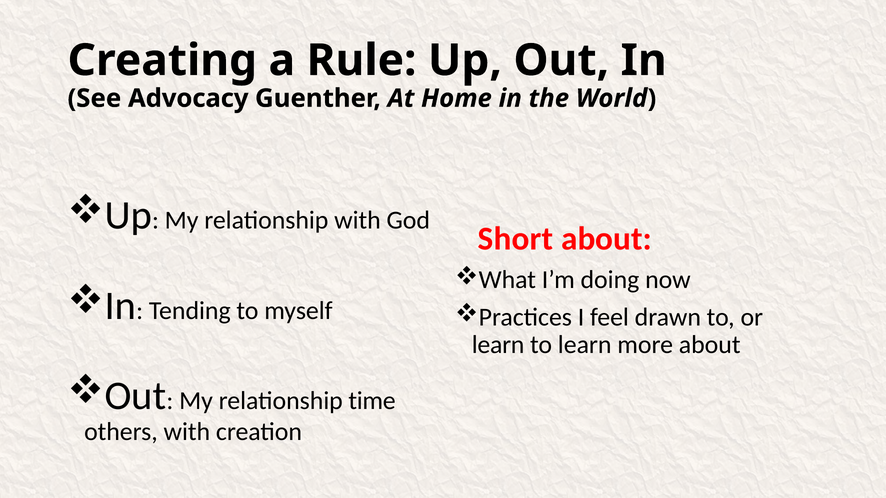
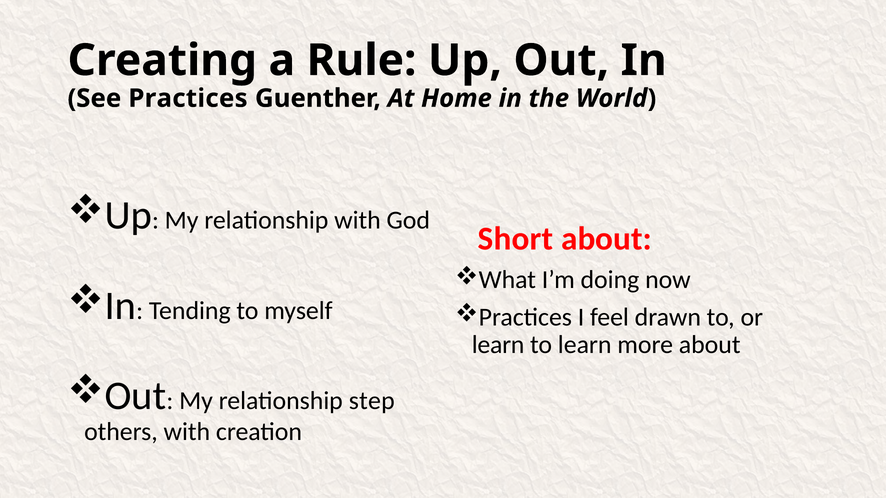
See Advocacy: Advocacy -> Practices (188, 98)
time: time -> step (372, 401)
